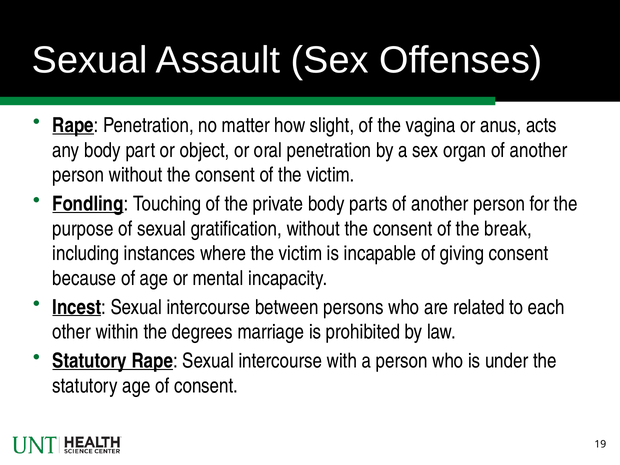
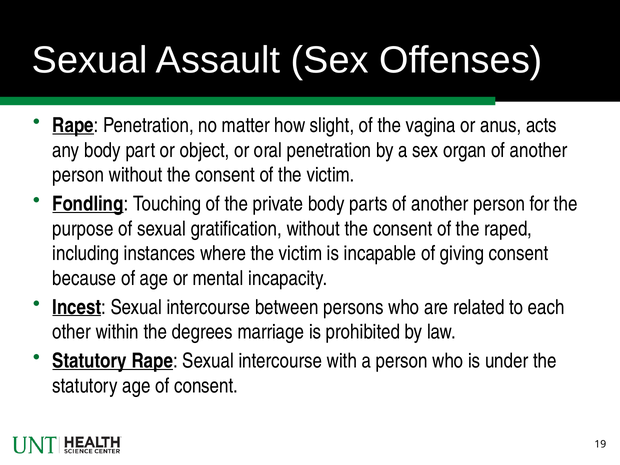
break: break -> raped (508, 229)
